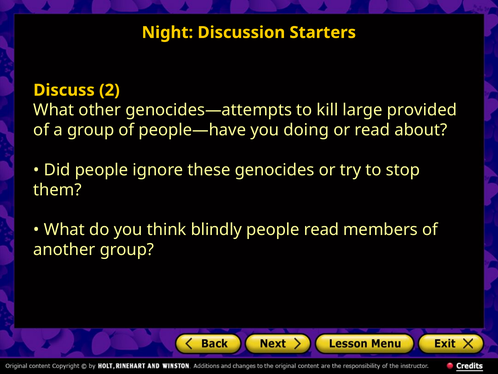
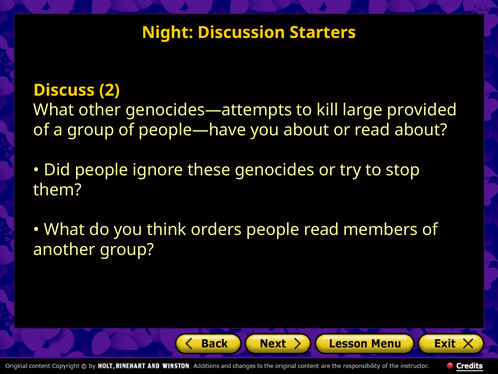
you doing: doing -> about (306, 130)
blindly: blindly -> orders (216, 230)
